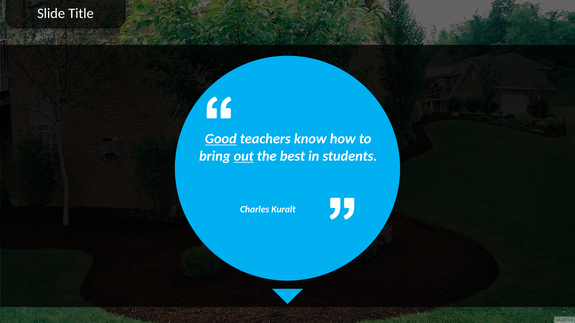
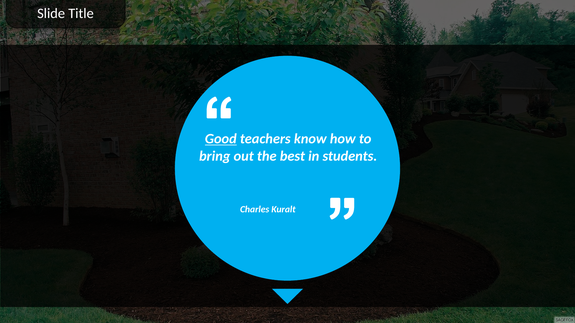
out underline: present -> none (244, 156)
